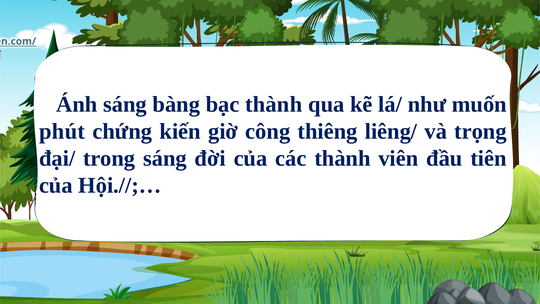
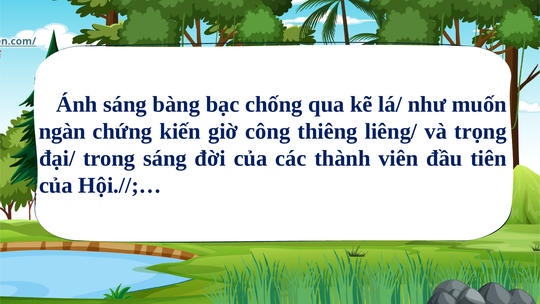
bạc thành: thành -> chống (274, 104)
phút: phút -> ngàn (62, 131)
